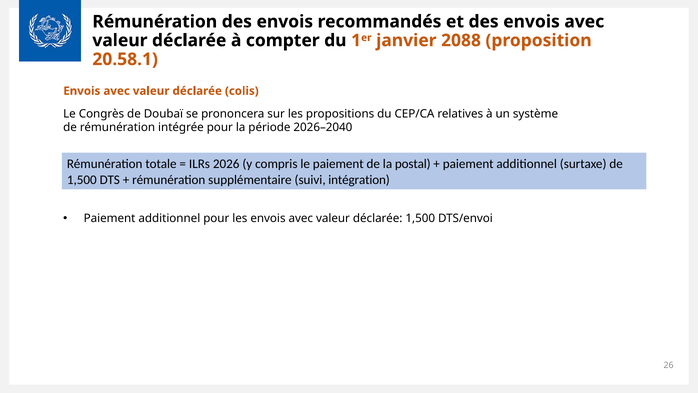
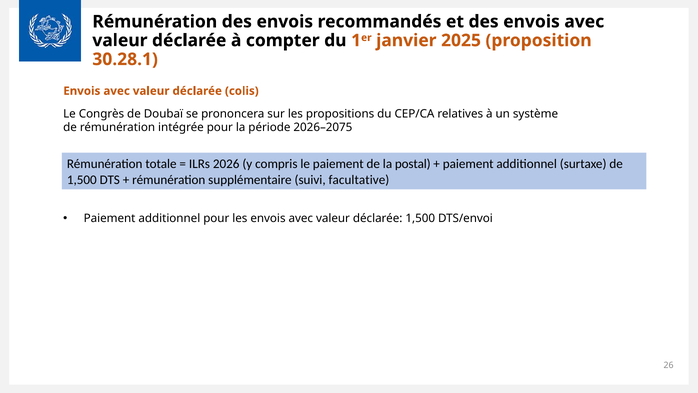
2088: 2088 -> 2025 (461, 40)
20.58.1: 20.58.1 -> 30.28.1 (125, 59)
2026–2040: 2026–2040 -> 2026–2075 (323, 128)
intégration: intégration -> facultative (359, 180)
